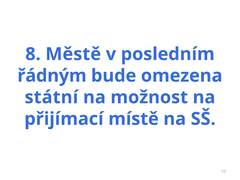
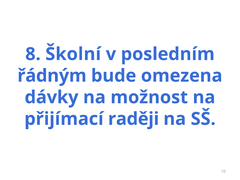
Městě: Městě -> Školní (73, 54)
státní: státní -> dávky (52, 97)
místě: místě -> raději (134, 119)
